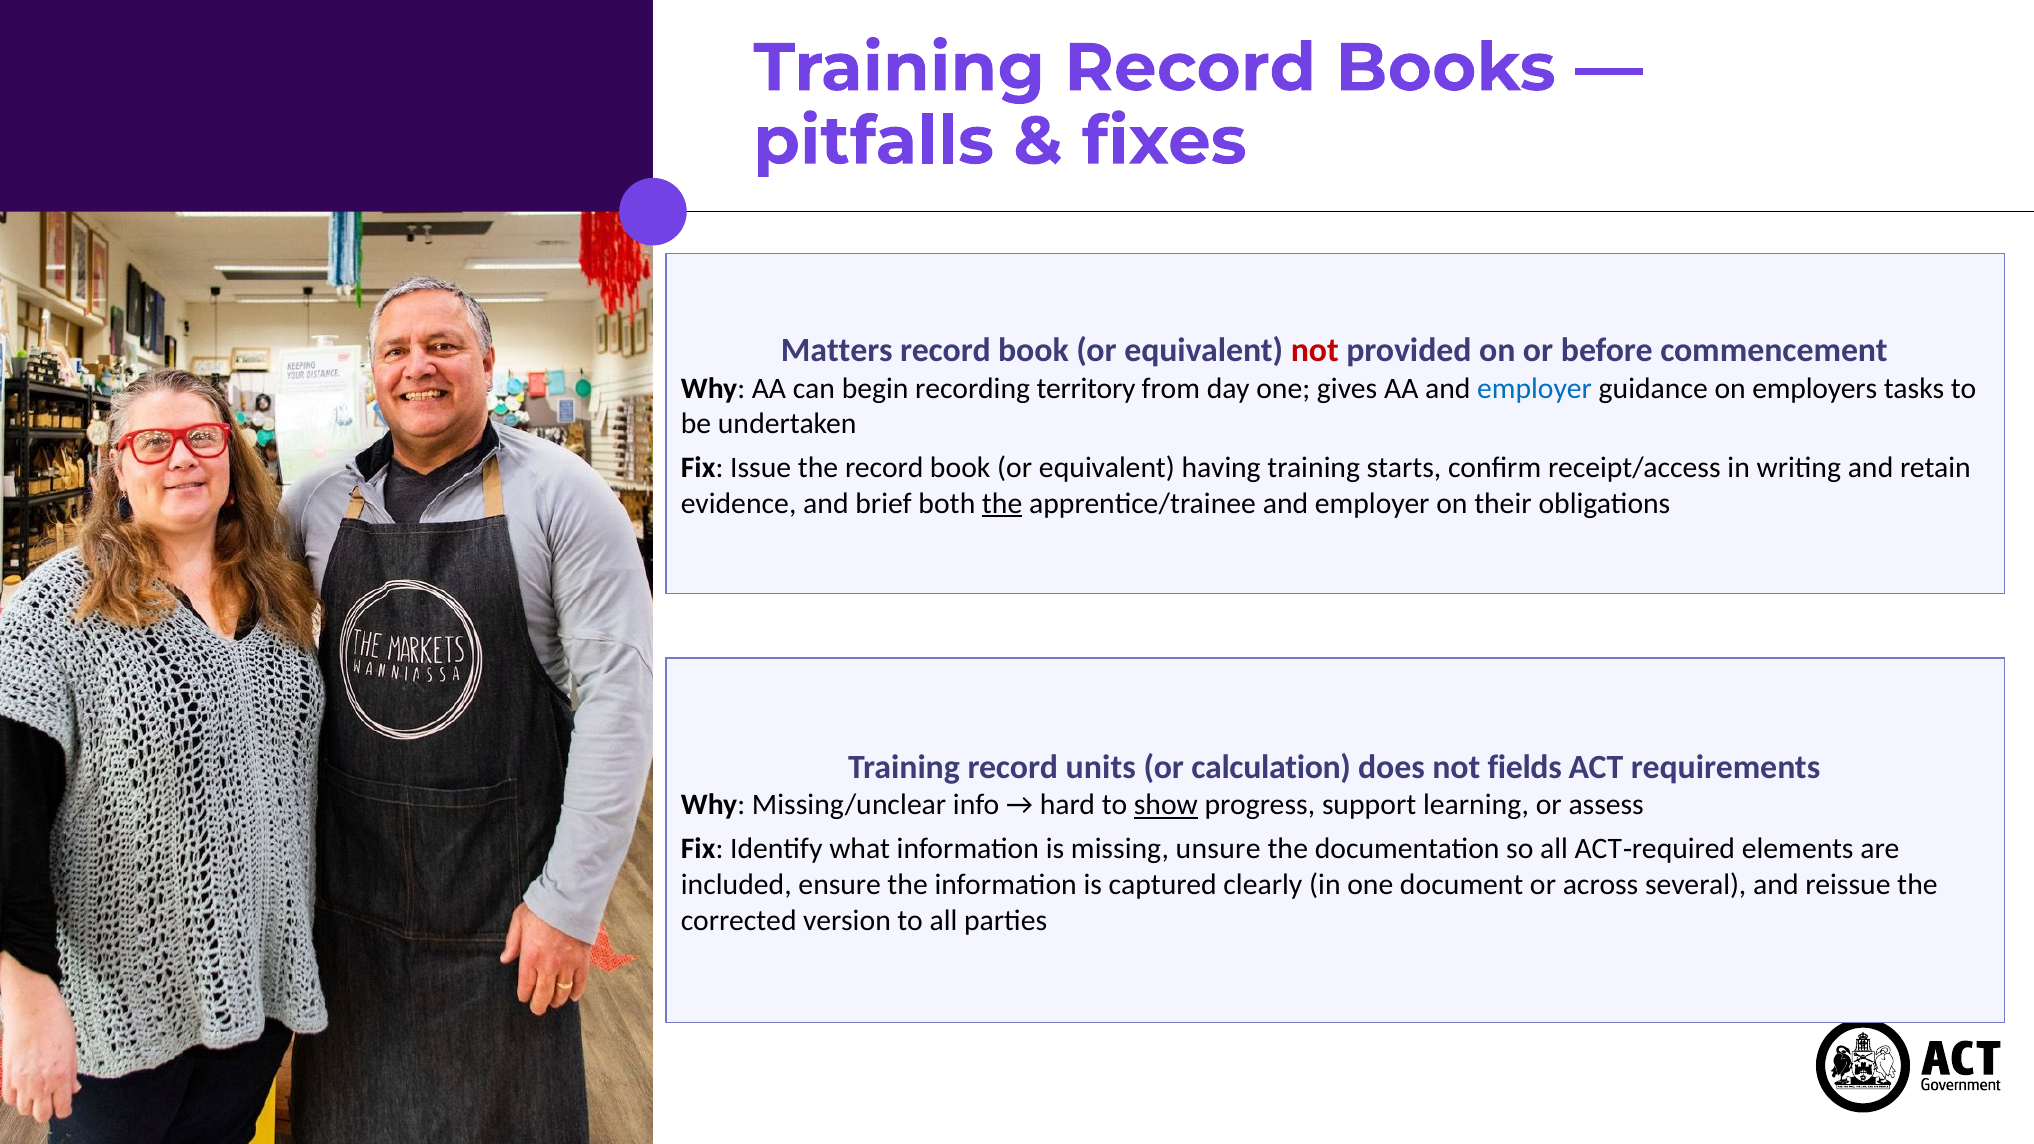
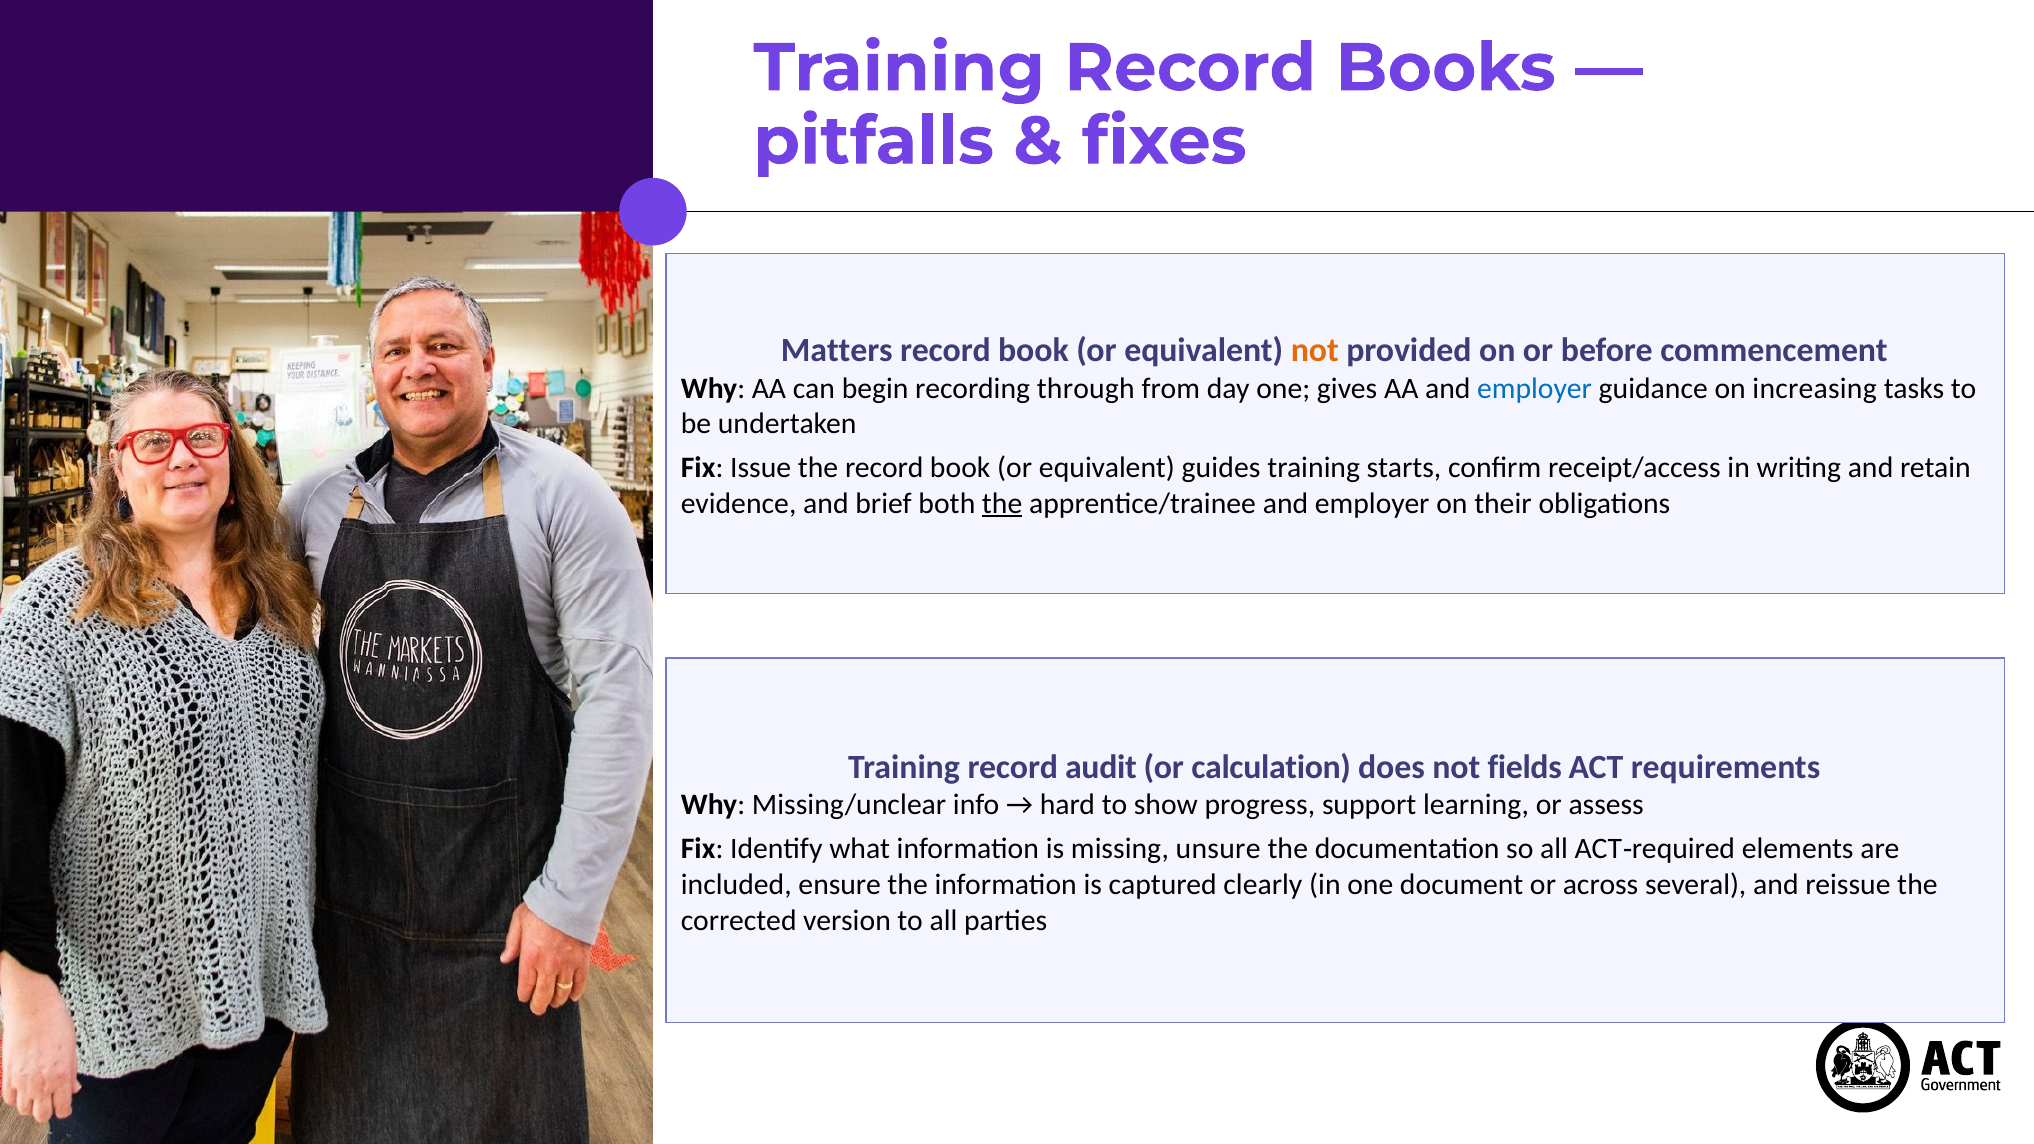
not colour: red -> orange (1315, 350)
territory: territory -> through (1086, 388)
employers: employers -> increasing (1815, 388)
having: having -> guides (1221, 468)
units: units -> audit (1101, 767)
show underline: present -> none (1166, 805)
